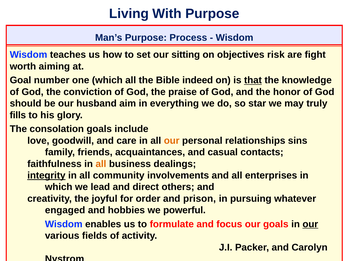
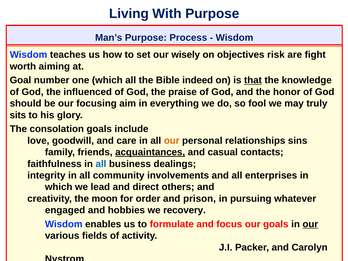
sitting: sitting -> wisely (186, 55)
conviction: conviction -> influenced (88, 92)
husband: husband -> focusing (97, 103)
star: star -> fool (257, 103)
fills: fills -> sits (18, 115)
acquaintances underline: none -> present (150, 152)
all colour: orange -> blue (101, 164)
integrity underline: present -> none (46, 175)
joyful: joyful -> moon (105, 199)
powerful: powerful -> recovery (184, 210)
